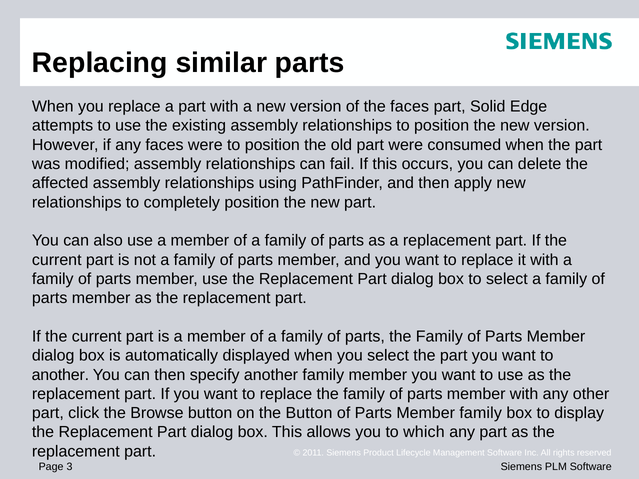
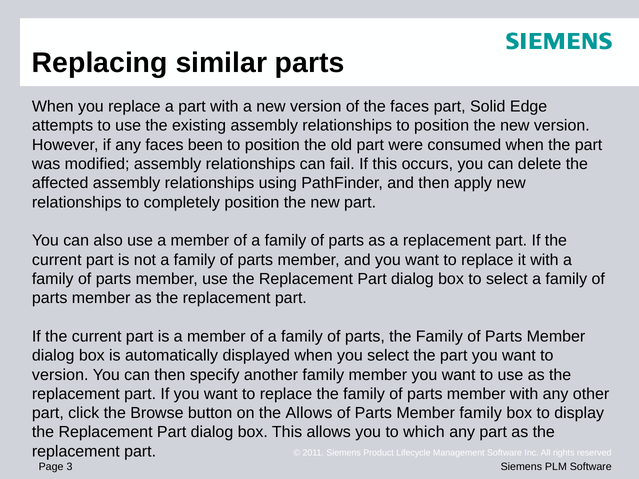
faces were: were -> been (205, 145)
another: another -> version (60, 375)
the Button: Button -> Allows (309, 413)
